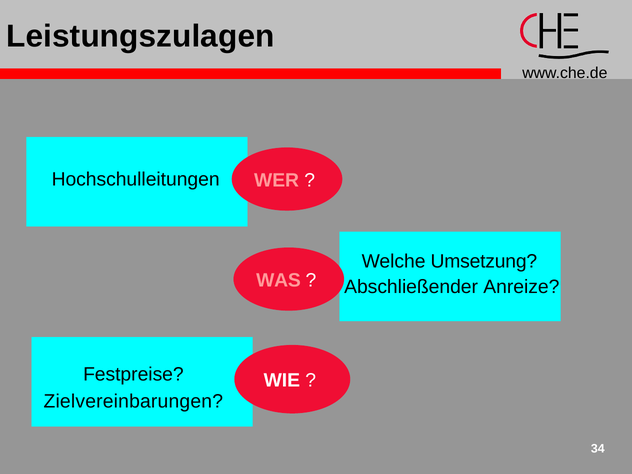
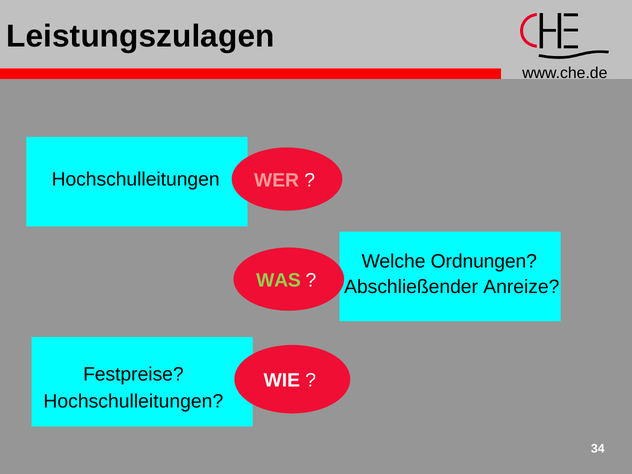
Umsetzung: Umsetzung -> Ordnungen (484, 262)
WAS colour: pink -> light green (279, 280)
Zielvereinbarungen: Zielvereinbarungen -> Hochschulleitungen (133, 402)
